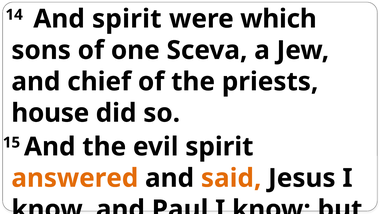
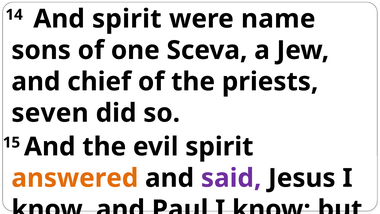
which: which -> name (278, 19)
house: house -> seven (50, 113)
said colour: orange -> purple (231, 178)
